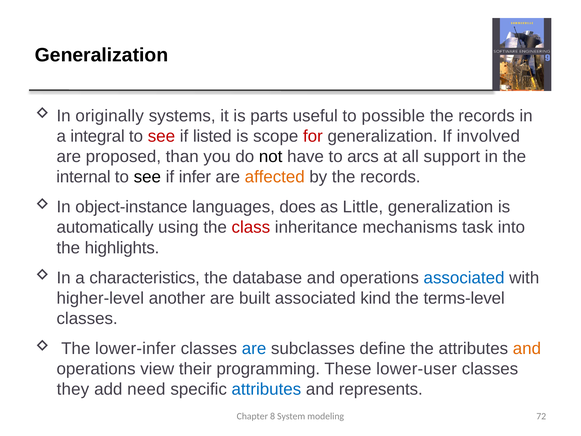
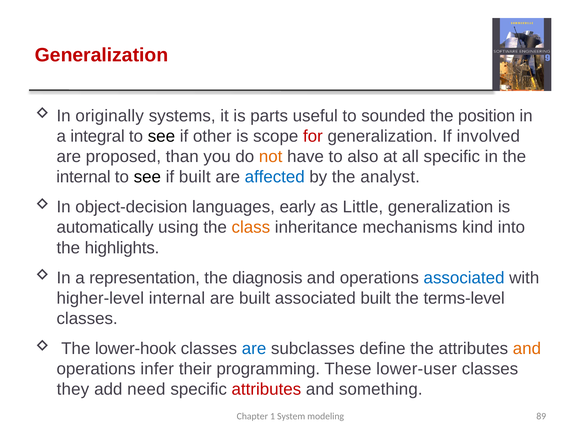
Generalization colour: black -> red (102, 55)
possible: possible -> sounded (393, 116)
records: records -> position (487, 116)
see colour: red -> black (161, 136)
listed: listed -> other (212, 136)
not colour: black -> orange (271, 157)
arcs: arcs -> also (363, 157)
all support: support -> specific (452, 157)
if infer: infer -> built (195, 177)
affected colour: orange -> blue (275, 177)
by the records: records -> analyst (390, 177)
object-instance: object-instance -> object-decision (131, 207)
does: does -> early (298, 207)
class colour: red -> orange (251, 227)
task: task -> kind (478, 227)
characteristics: characteristics -> representation (145, 278)
database: database -> diagnosis (267, 278)
higher-level another: another -> internal (177, 298)
associated kind: kind -> built (376, 298)
lower-infer: lower-infer -> lower-hook (136, 348)
view: view -> infer (157, 369)
attributes colour: blue -> red (266, 389)
represents: represents -> something (381, 389)
8: 8 -> 1 (273, 416)
72: 72 -> 89 (541, 416)
